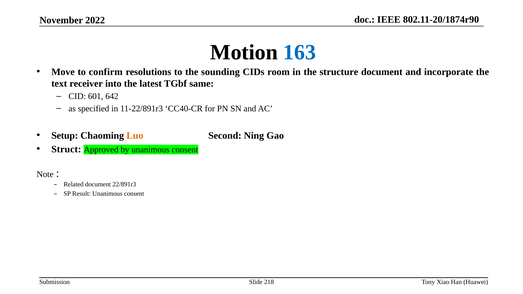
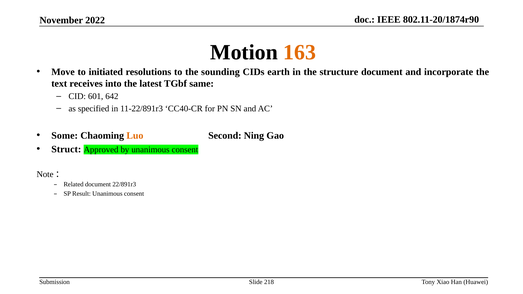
163 colour: blue -> orange (300, 53)
confirm: confirm -> initiated (106, 72)
room: room -> earth (279, 72)
receiver: receiver -> receives (86, 84)
Setup: Setup -> Some (65, 136)
